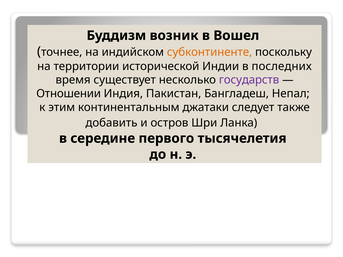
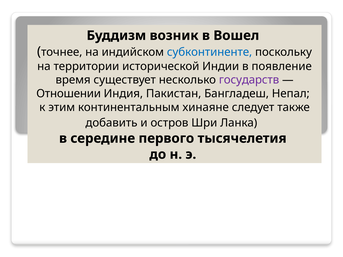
субконтиненте colour: orange -> blue (210, 52)
последних: последних -> появление (282, 66)
джатаки: джатаки -> хинаяне (206, 107)
